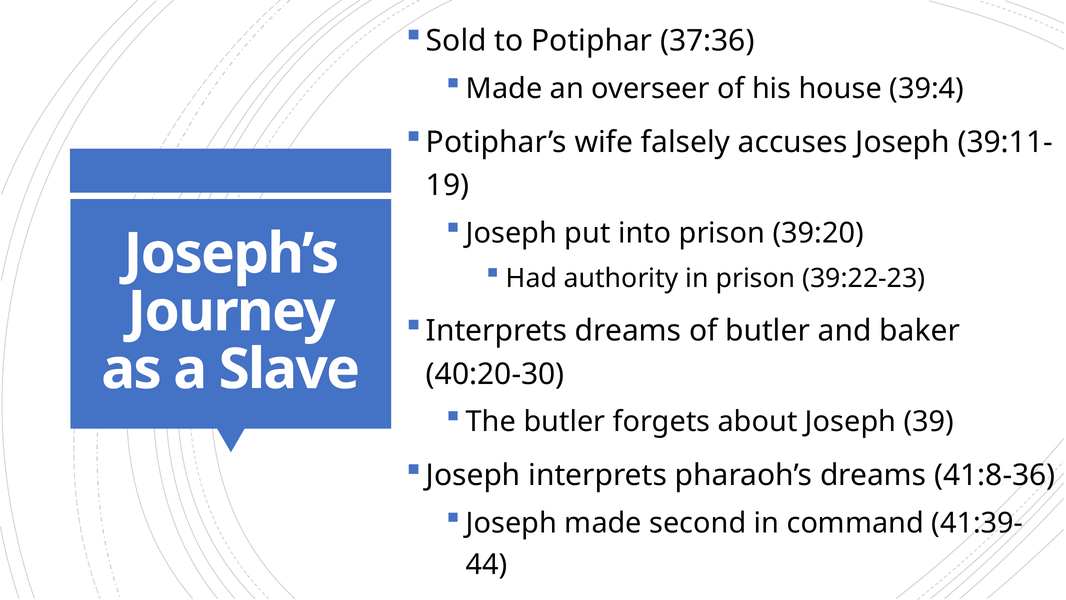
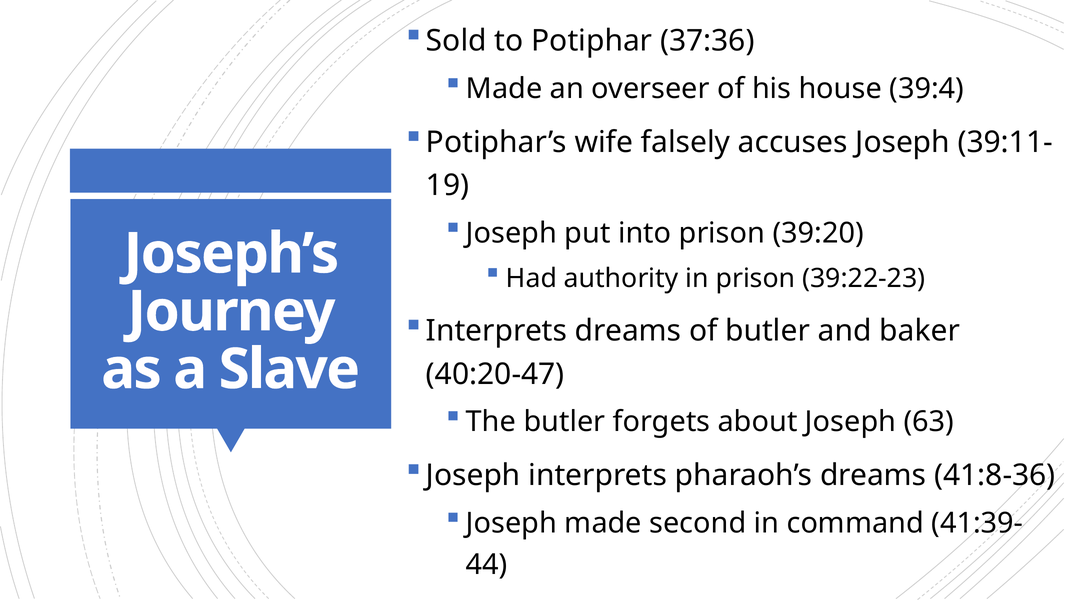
40:20-30: 40:20-30 -> 40:20-47 (495, 374)
39: 39 -> 63 (929, 422)
